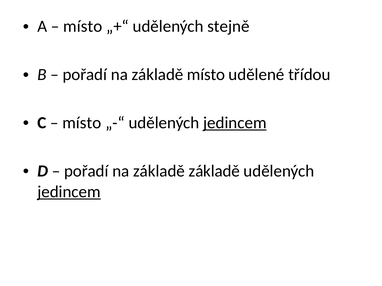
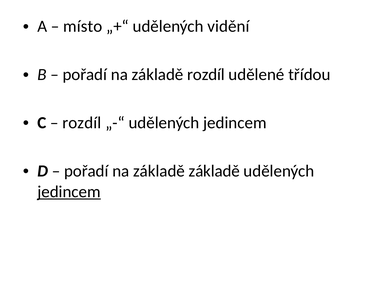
stejně: stejně -> vidění (228, 26)
základě místo: místo -> rozdíl (206, 75)
místo: místo -> rozdíl (82, 123)
jedincem underline: present -> none (235, 123)
